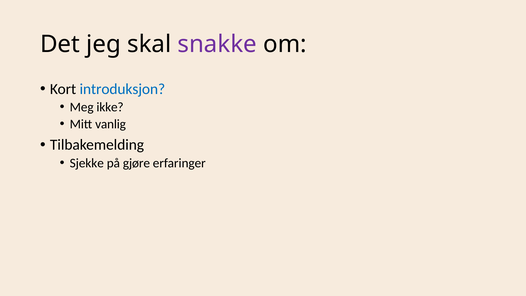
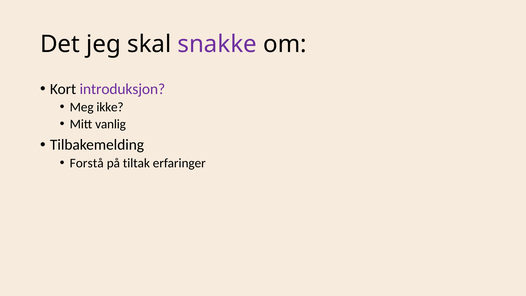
introduksjon colour: blue -> purple (122, 89)
Sjekke: Sjekke -> Forstå (87, 163)
gjøre: gjøre -> tiltak (136, 163)
